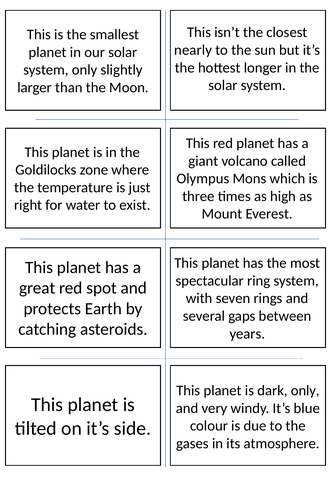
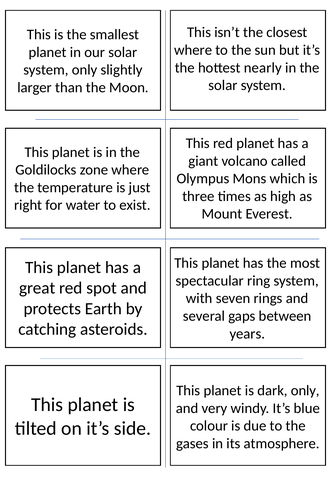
nearly: nearly -> where (193, 50)
longer: longer -> nearly (263, 68)
